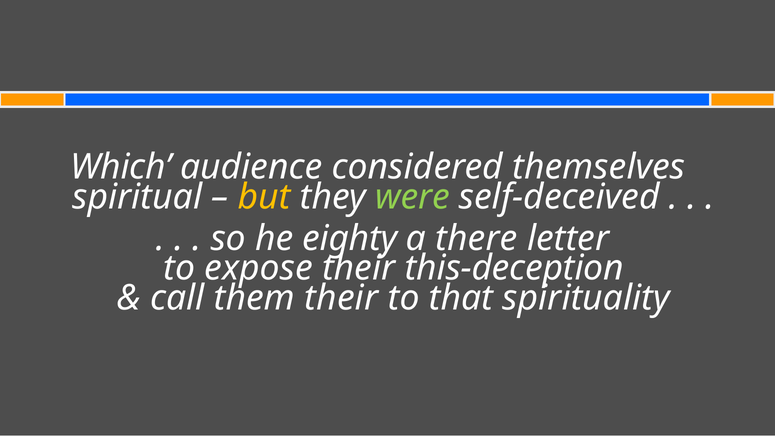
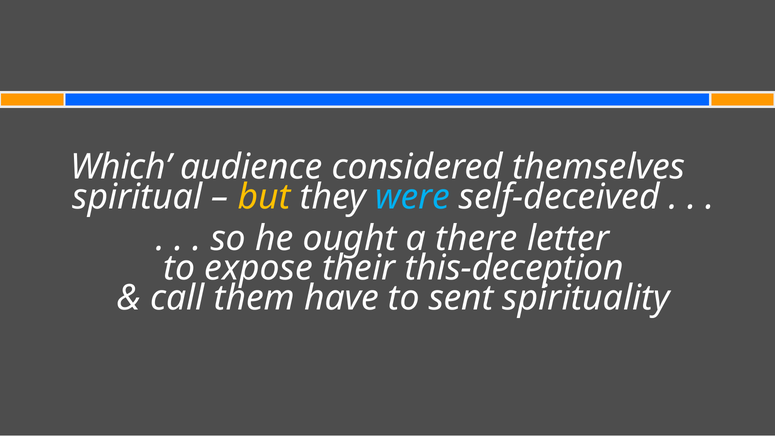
were colour: light green -> light blue (412, 197)
eighty: eighty -> ought (350, 238)
them their: their -> have (342, 298)
that: that -> sent (461, 298)
